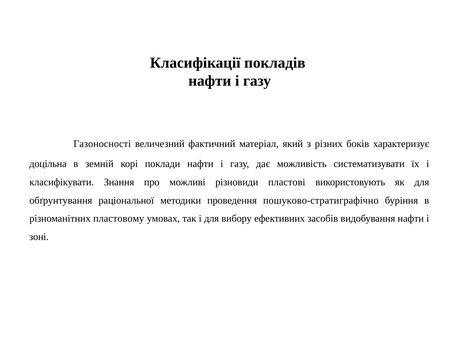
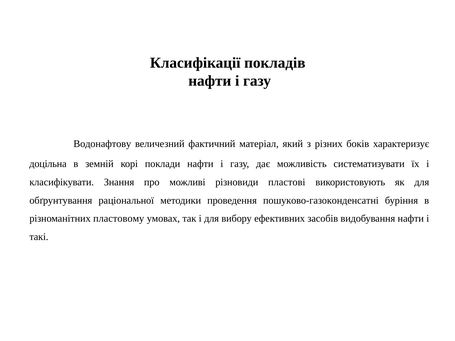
Газоносності: Газоносності -> Водонафтову (102, 144)
пошуково-стратиграфічно: пошуково-стратиграфічно -> пошуково-газоконденсатні (321, 200)
зоні: зоні -> такі (39, 237)
